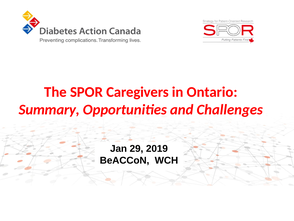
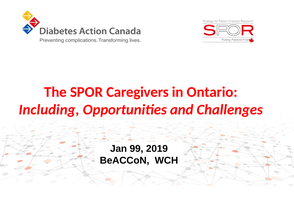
Summary: Summary -> Including (49, 109)
29: 29 -> 99 (137, 148)
